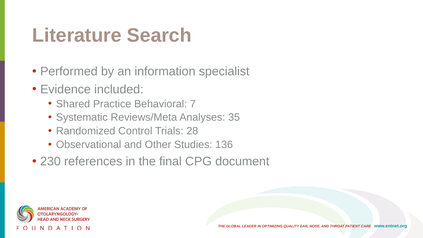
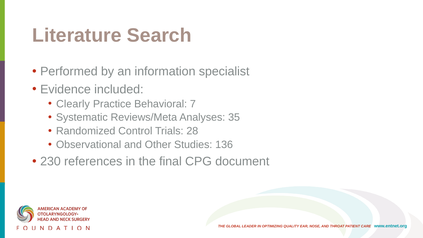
Shared: Shared -> Clearly (73, 104)
